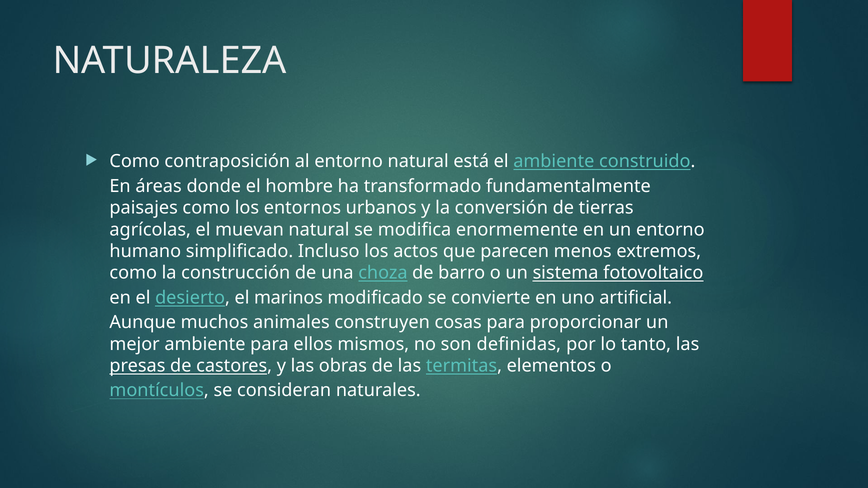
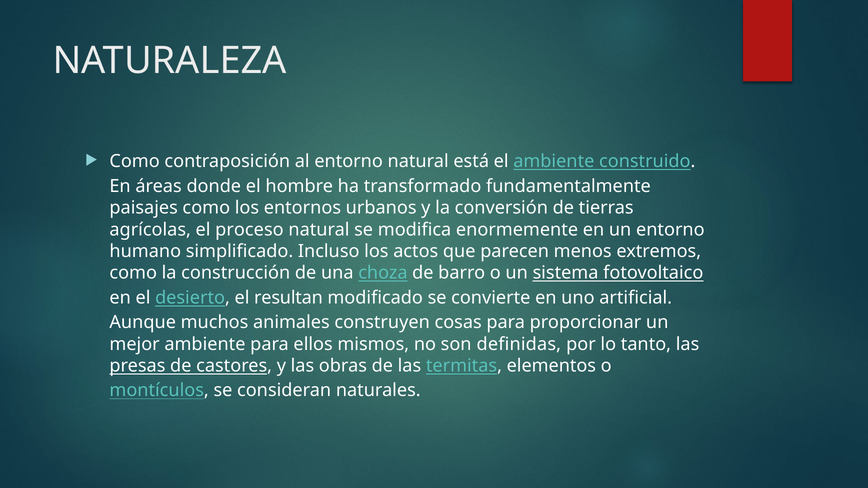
muevan: muevan -> proceso (249, 230)
marinos: marinos -> resultan (288, 298)
